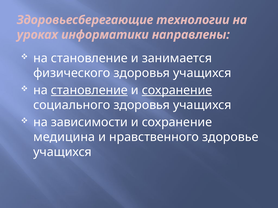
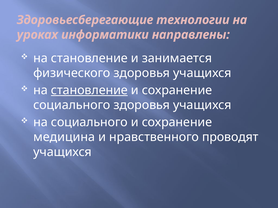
сохранение underline: present -> none (177, 90)
на зависимости: зависимости -> социального (89, 123)
здоровье: здоровье -> проводят (230, 137)
